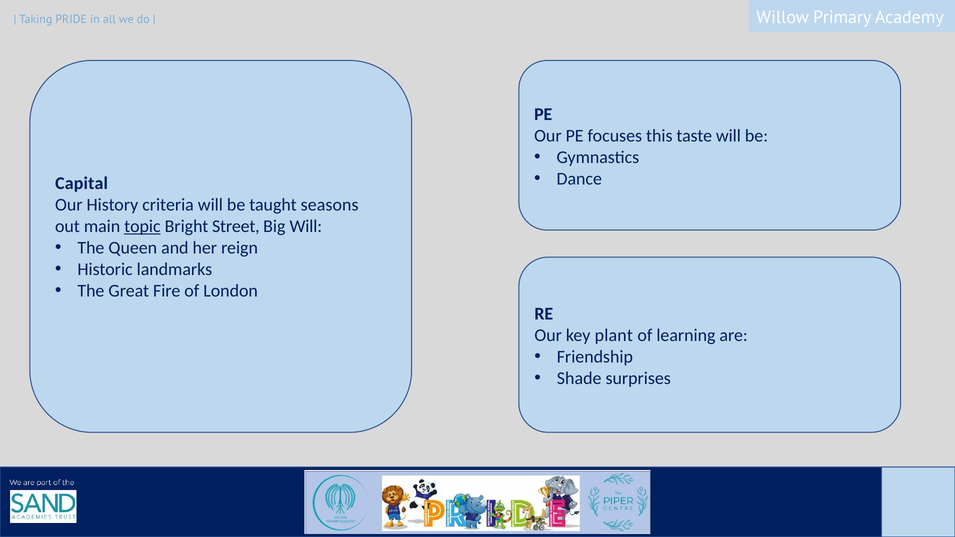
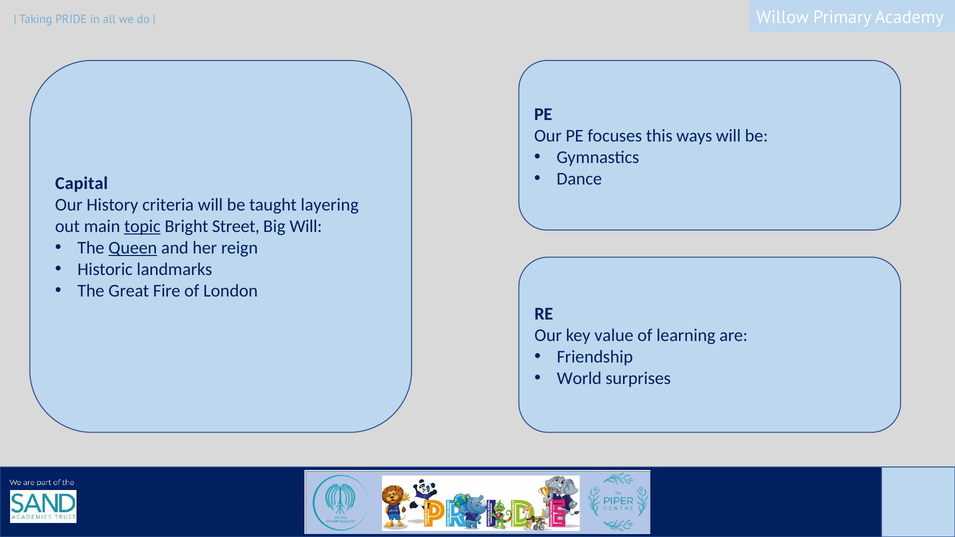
taste: taste -> ways (694, 136)
seasons: seasons -> layering (330, 205)
Queen underline: none -> present (133, 248)
plant: plant -> value (614, 335)
Shade: Shade -> World (579, 378)
